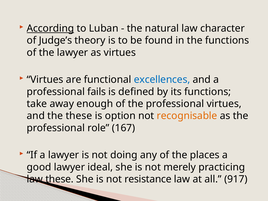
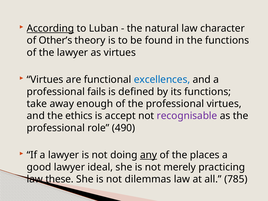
Judge’s: Judge’s -> Other’s (55, 40)
the these: these -> ethics (79, 116)
option: option -> accept (120, 116)
recognisable colour: orange -> purple (187, 116)
167: 167 -> 490 (123, 128)
any underline: none -> present (149, 155)
resistance: resistance -> dilemmas (148, 179)
917: 917 -> 785 (236, 179)
